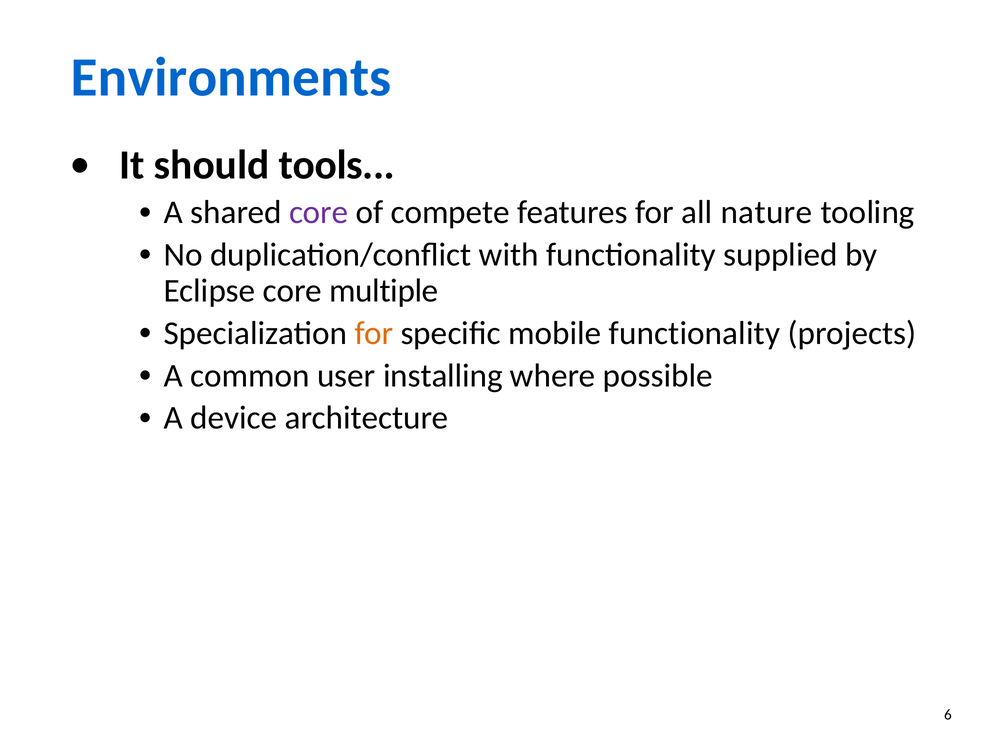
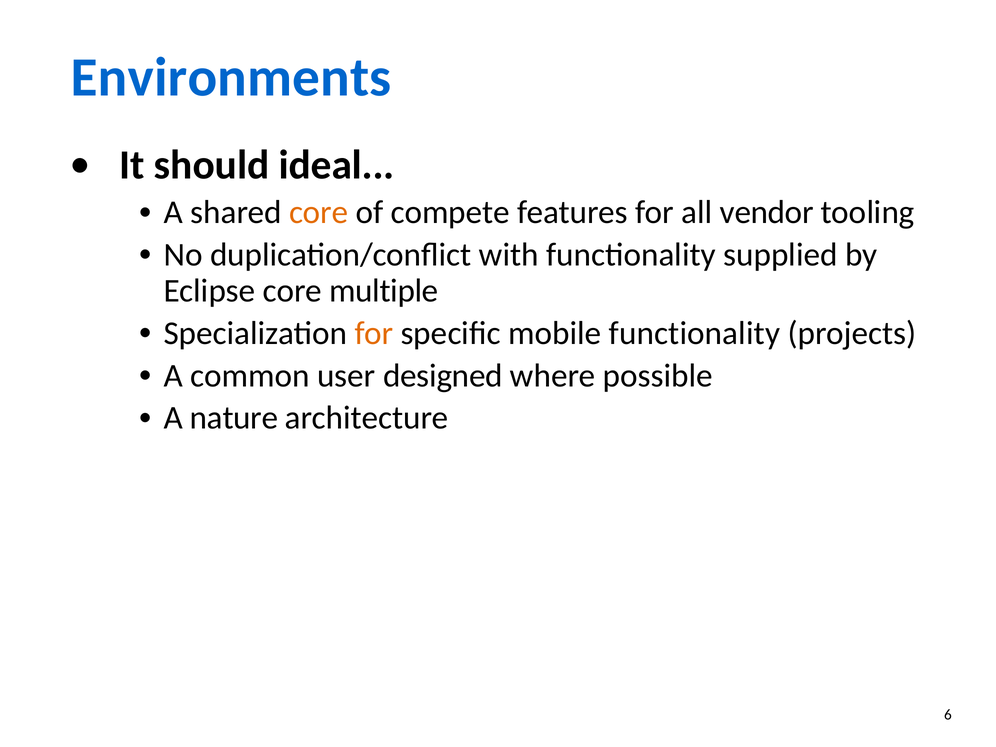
tools: tools -> ideal (337, 165)
core colour: purple -> orange (319, 212)
nature: nature -> vendor (767, 212)
installing: installing -> designed (443, 376)
device: device -> nature (234, 418)
